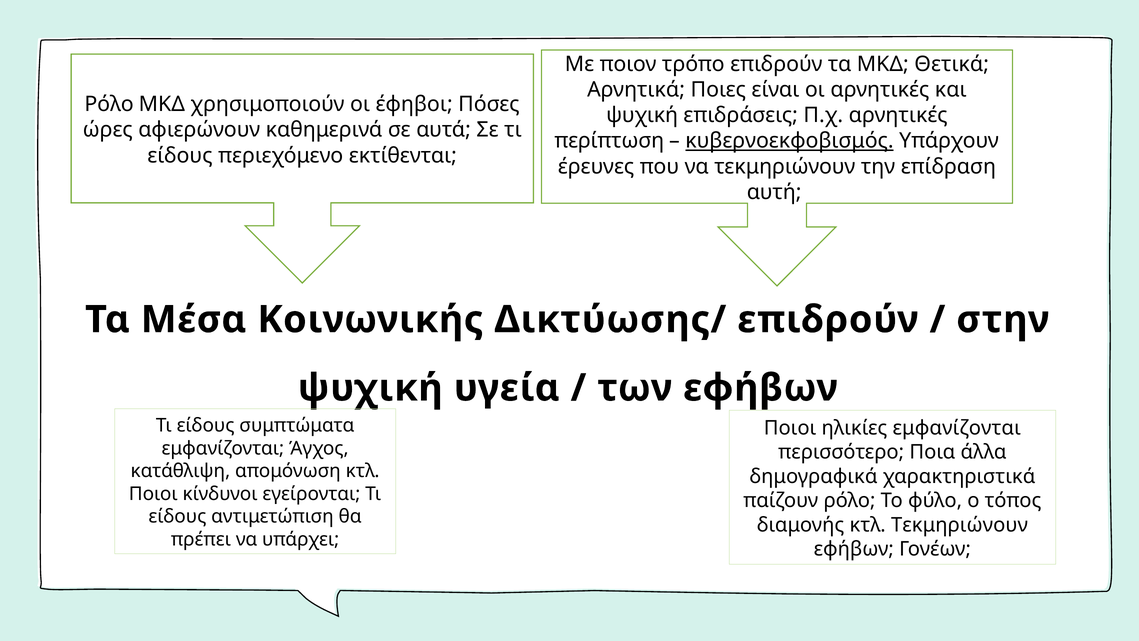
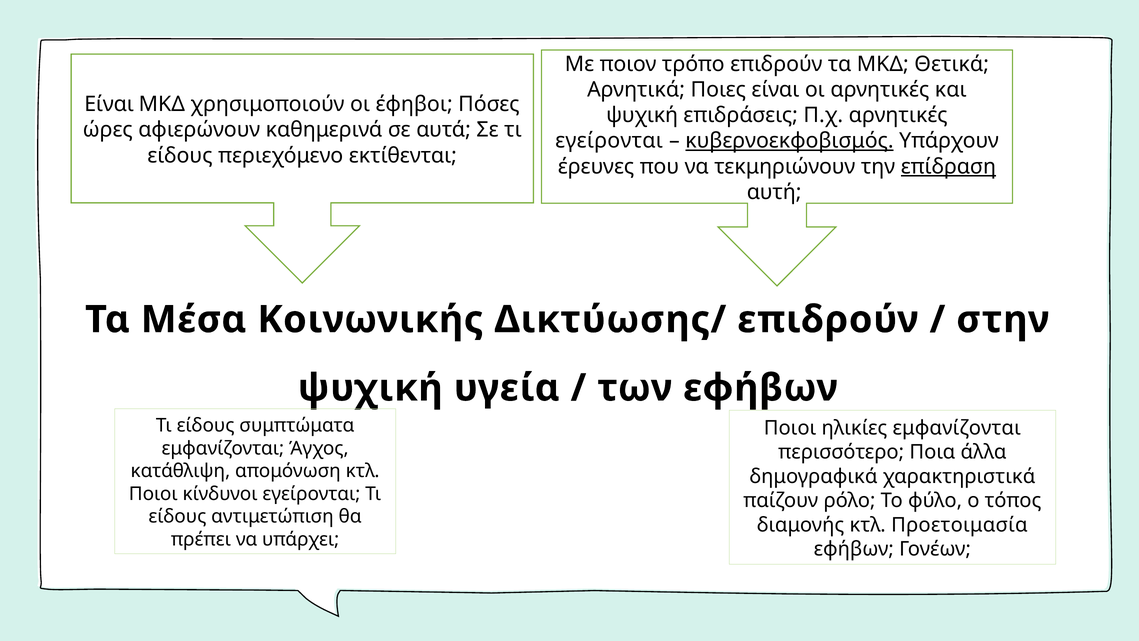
Ρόλο: Ρόλο -> Είναι (109, 104)
περίπτωση: περίπτωση -> εγείρονται (609, 141)
επίδραση underline: none -> present (948, 166)
κτλ Τεκμηριώνουν: Τεκμηριώνουν -> Προετοιμασία (959, 525)
